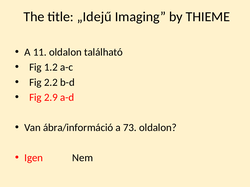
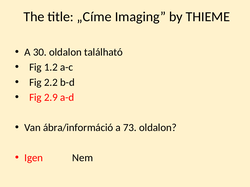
„Idejű: „Idejű -> „Címe (94, 17)
11: 11 -> 30 (40, 52)
